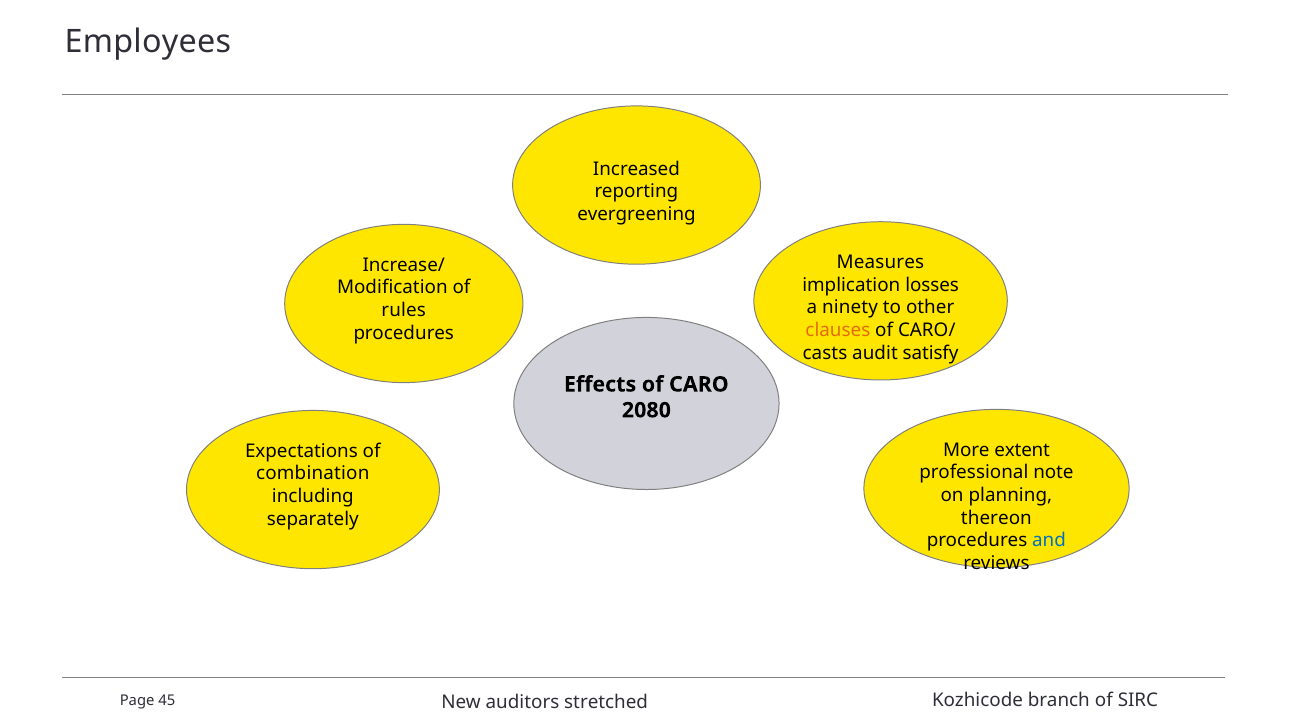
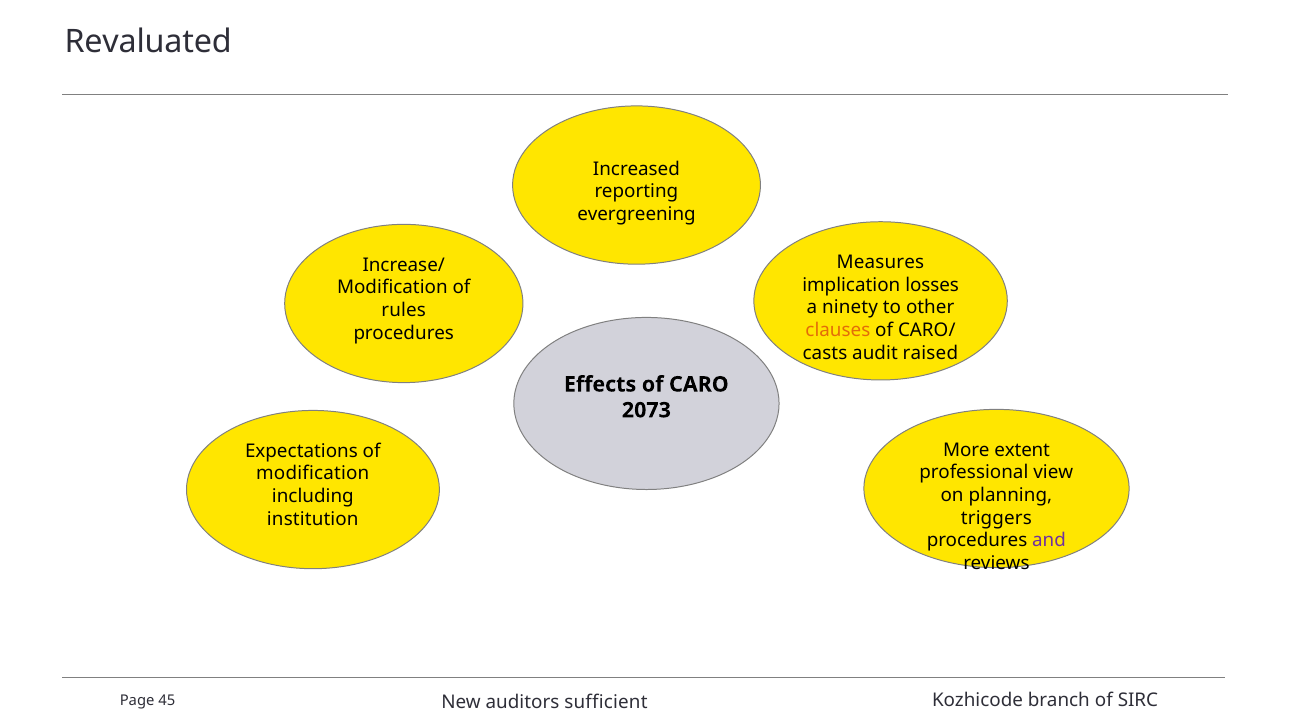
Employees: Employees -> Revaluated (148, 42)
satisfy: satisfy -> raised (930, 353)
2080: 2080 -> 2073 (646, 410)
note: note -> view (1053, 472)
combination: combination -> modification (313, 473)
thereon: thereon -> triggers (996, 517)
separately: separately -> institution (313, 518)
and colour: blue -> purple (1049, 540)
stretched: stretched -> sufficient (606, 702)
